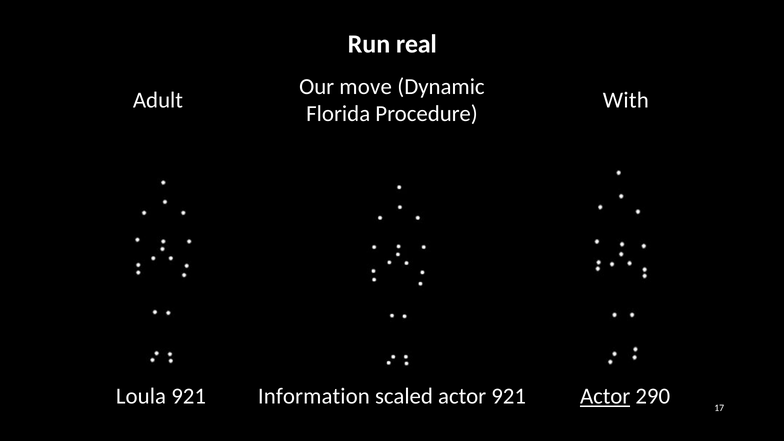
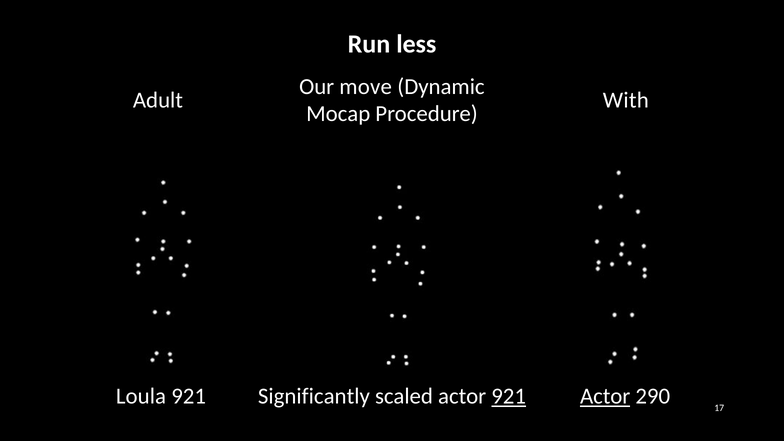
real: real -> less (416, 44)
Florida: Florida -> Mocap (338, 114)
Information: Information -> Significantly (314, 396)
921 underline: none -> present (509, 396)
